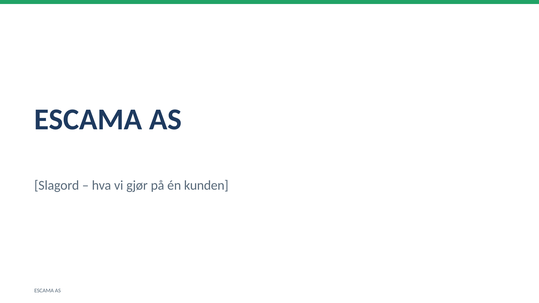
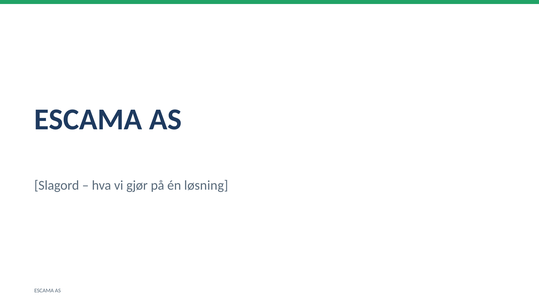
kunden: kunden -> løsning (206, 186)
